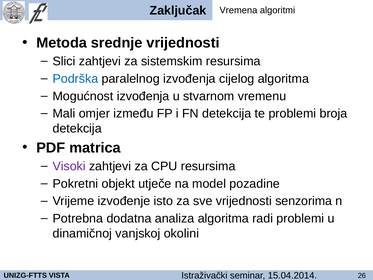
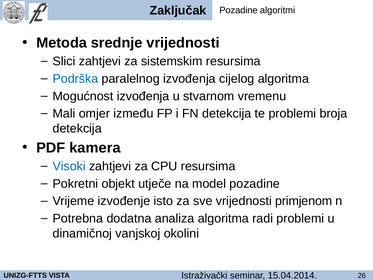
Zaključak Vremena: Vremena -> Pozadine (238, 10)
matrica: matrica -> kamera (95, 148)
Visoki colour: purple -> blue (69, 166)
senzorima: senzorima -> primjenom (304, 201)
